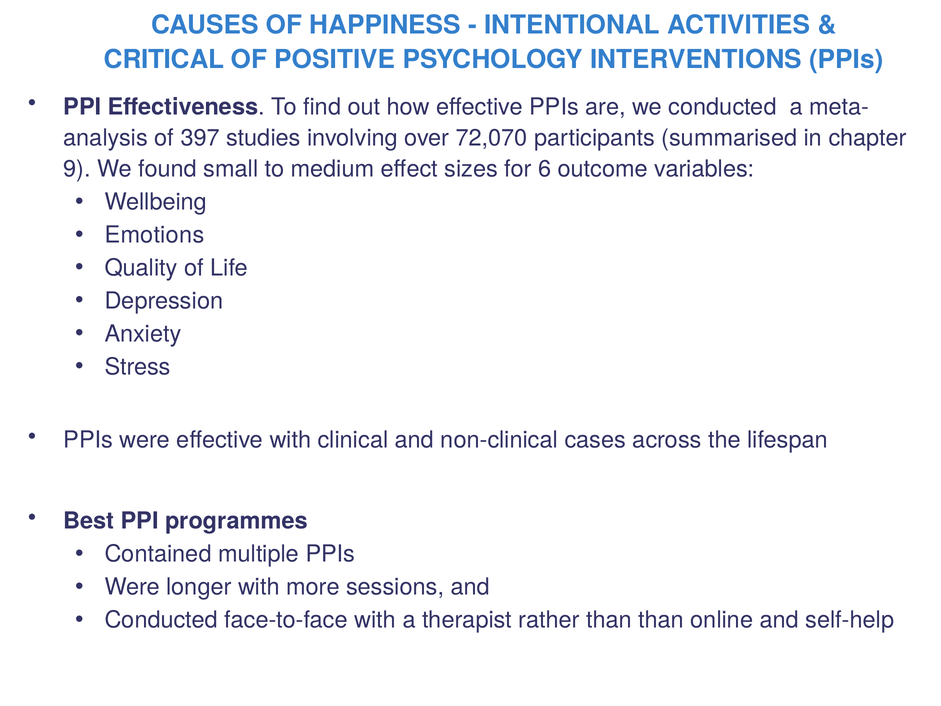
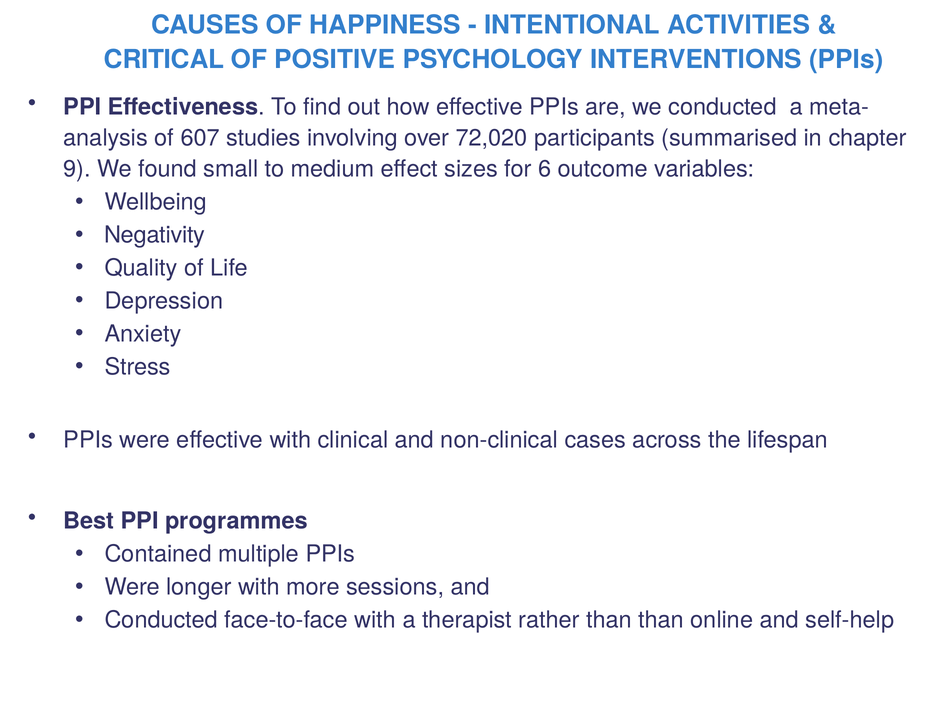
397: 397 -> 607 (200, 138)
72,070: 72,070 -> 72,020 (492, 138)
Emotions: Emotions -> Negativity (155, 235)
